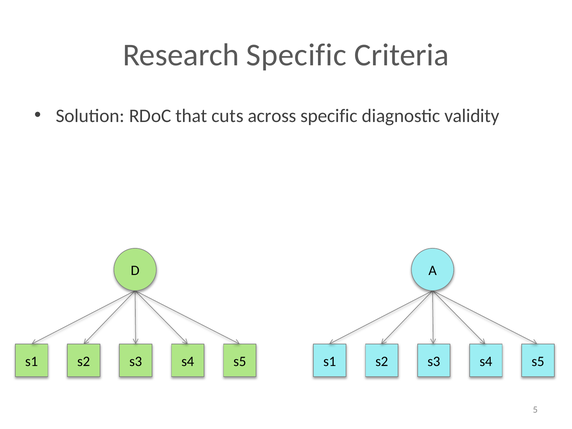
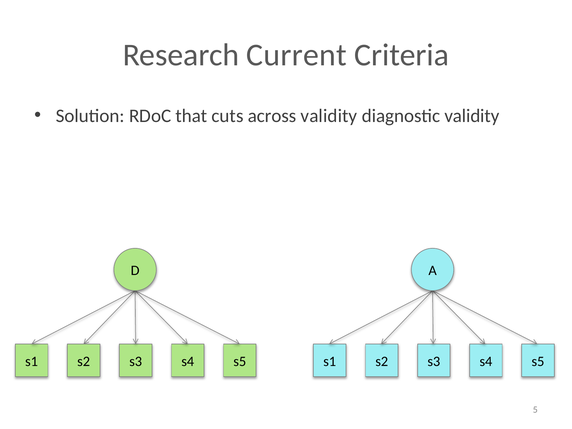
Research Specific: Specific -> Current (296, 55)
across specific: specific -> validity (329, 116)
